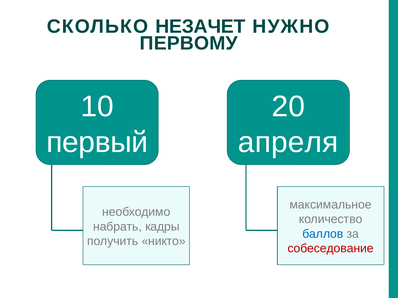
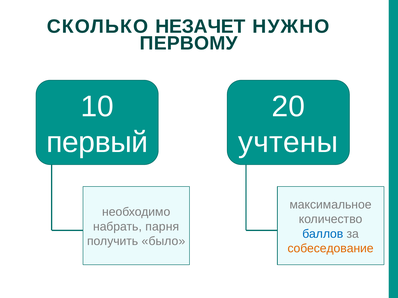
апреля: апреля -> учтены (288, 143)
кадры: кадры -> парня (162, 227)
никто: никто -> было (163, 241)
собеседование colour: red -> orange (331, 249)
